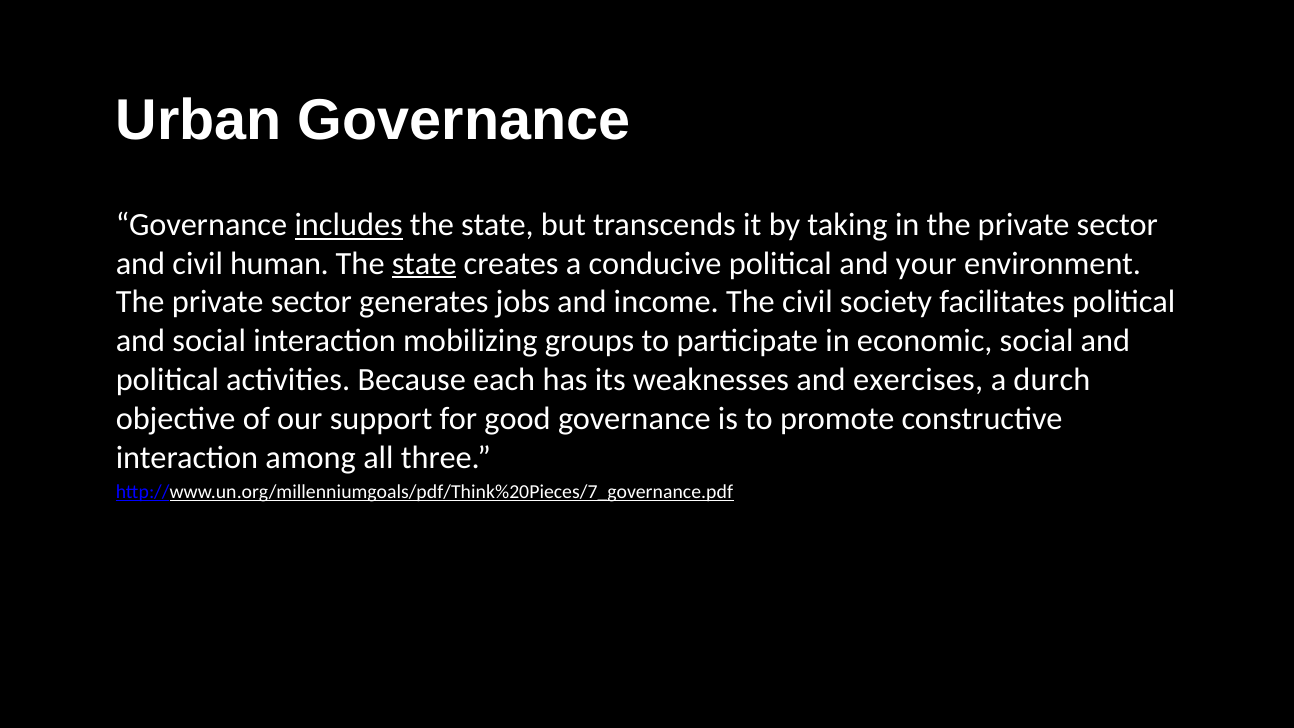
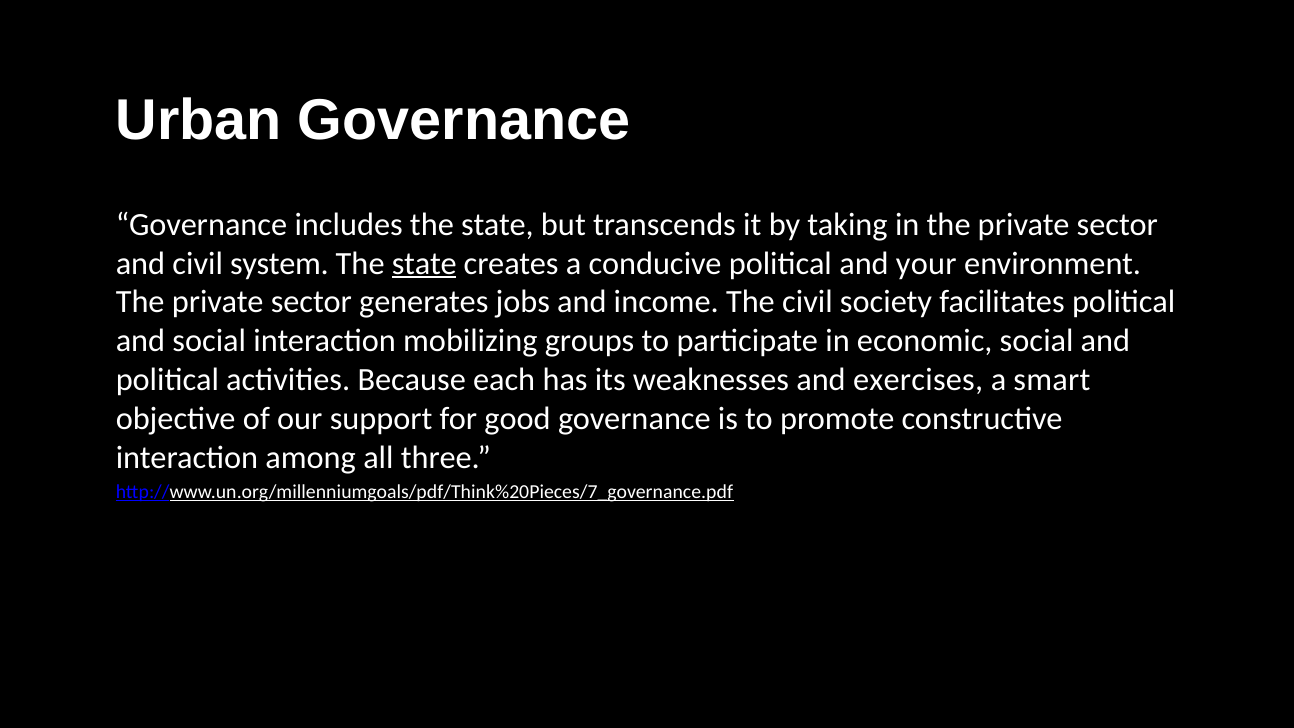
includes underline: present -> none (349, 225)
human: human -> system (279, 263)
durch: durch -> smart (1052, 380)
